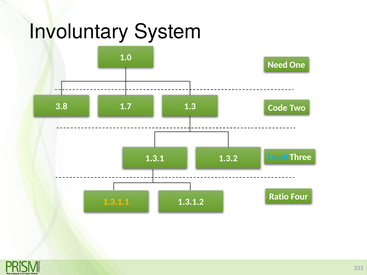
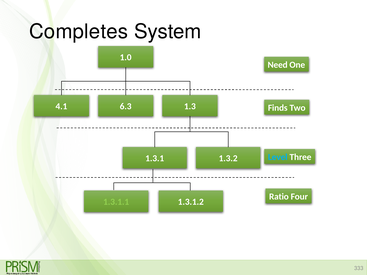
Involuntary: Involuntary -> Completes (79, 32)
3.8: 3.8 -> 4.1 (61, 106)
1.7: 1.7 -> 6.3 (126, 106)
Code: Code -> Finds (278, 108)
1.3.1.1 colour: yellow -> light green (116, 202)
